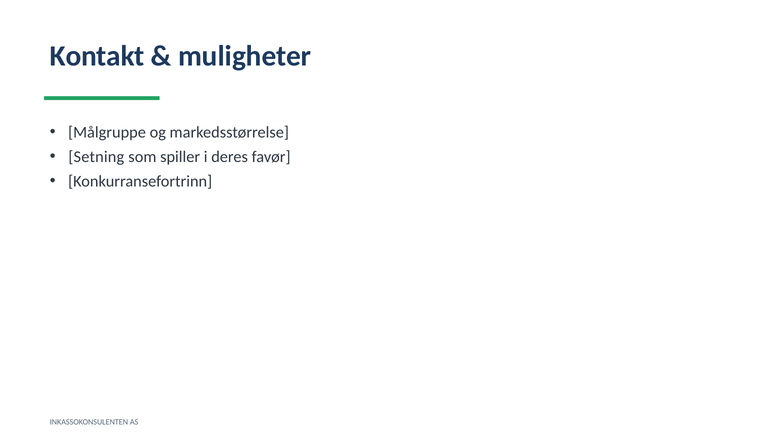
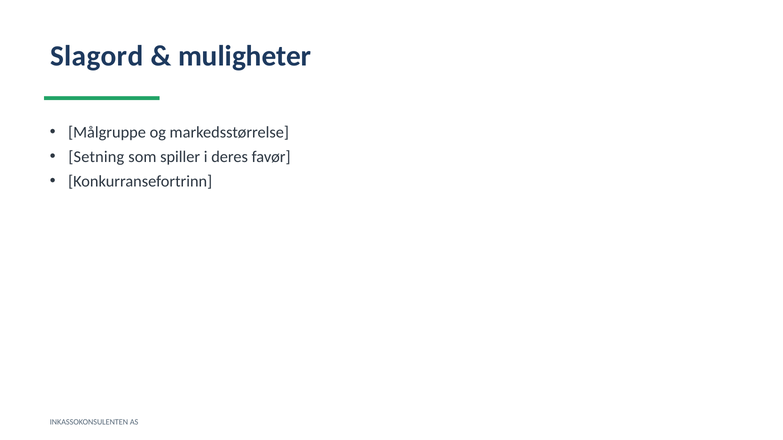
Kontakt: Kontakt -> Slagord (97, 56)
